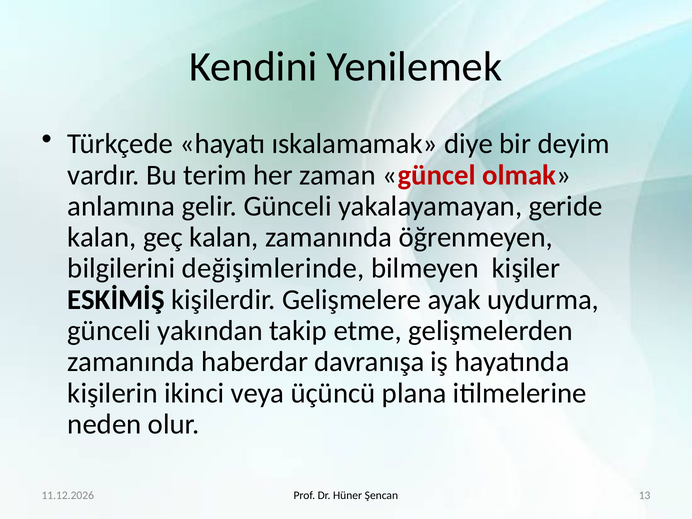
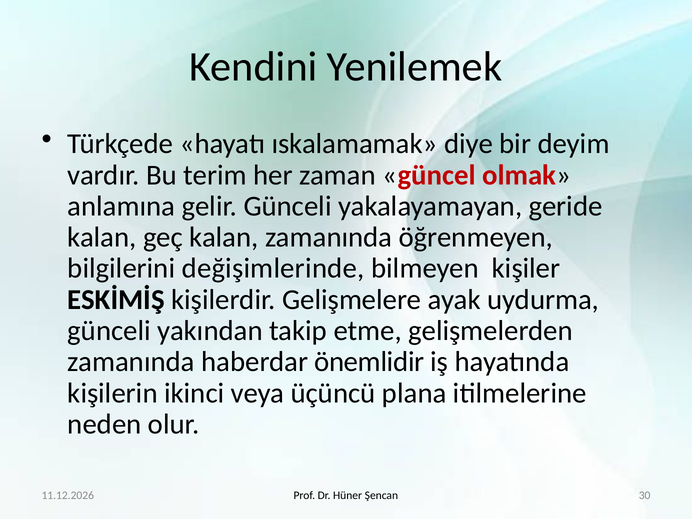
davranışa: davranışa -> önemlidir (369, 362)
13: 13 -> 30 (645, 496)
